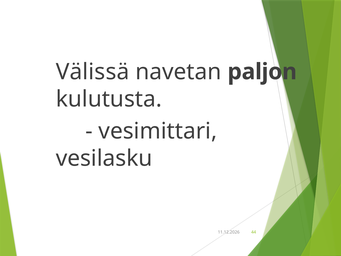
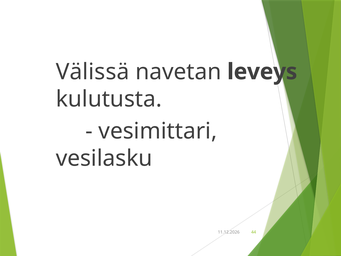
paljon: paljon -> leveys (262, 72)
